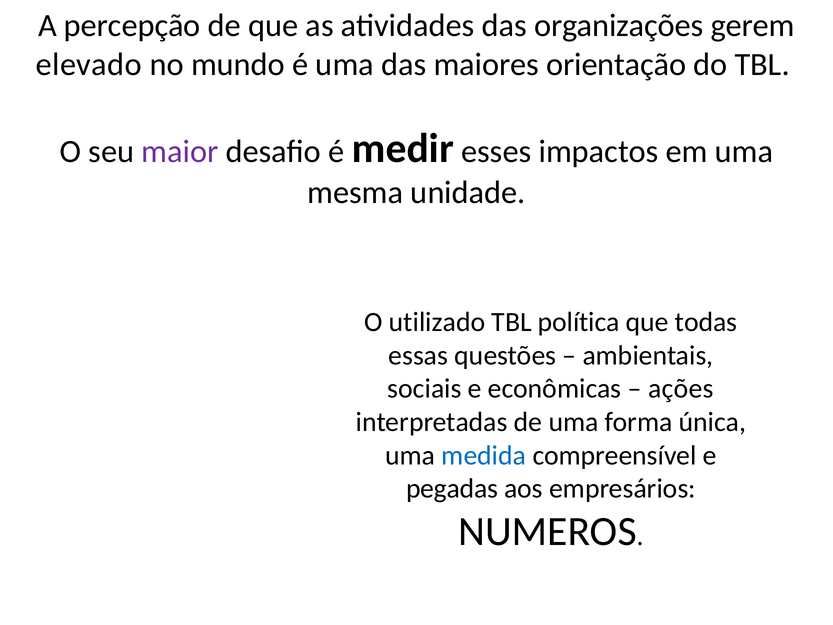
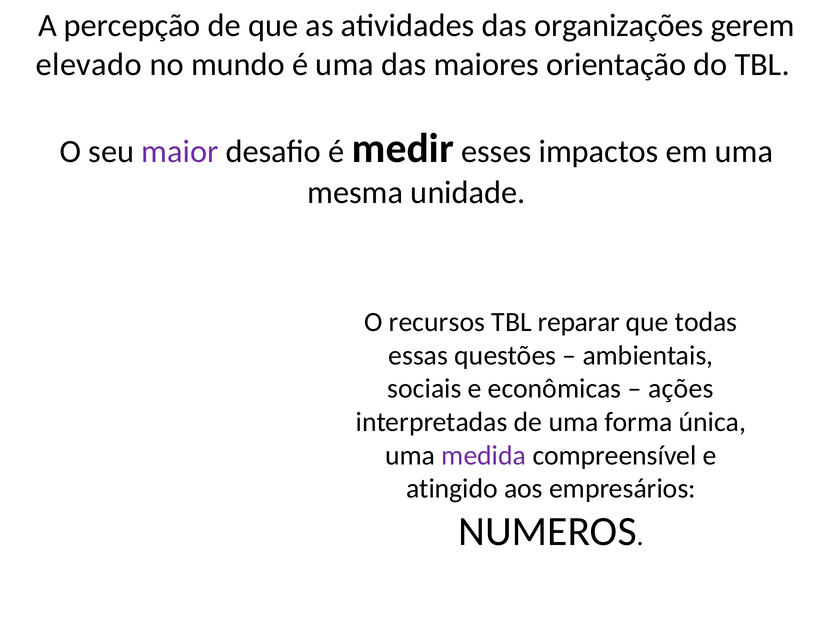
utilizado: utilizado -> recursos (437, 322)
política: política -> reparar (579, 322)
medida colour: blue -> purple (484, 455)
pegadas: pegadas -> atingido (452, 489)
